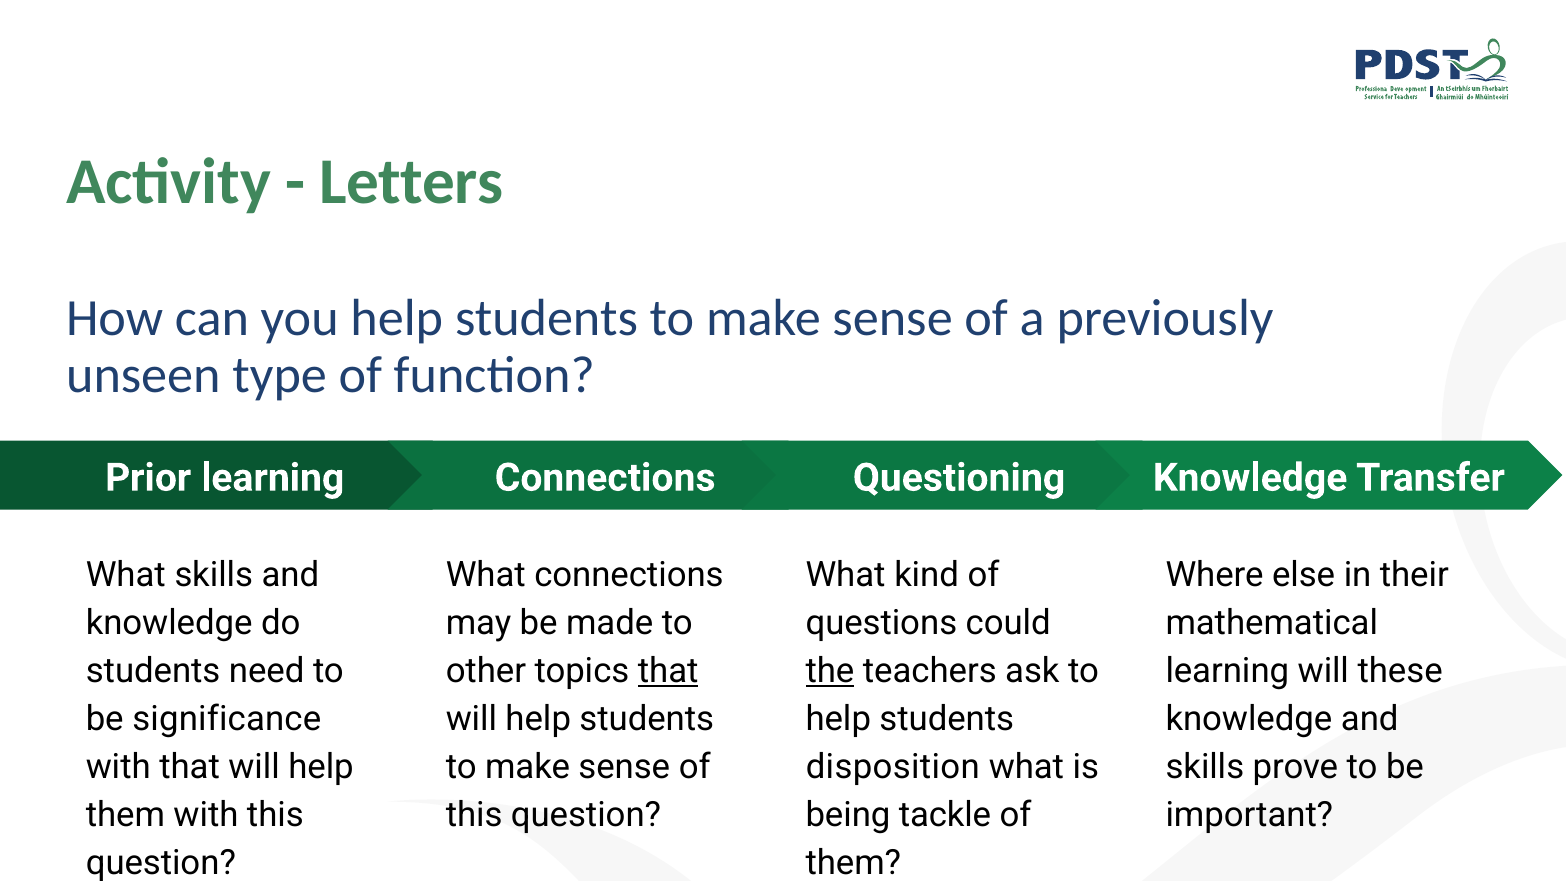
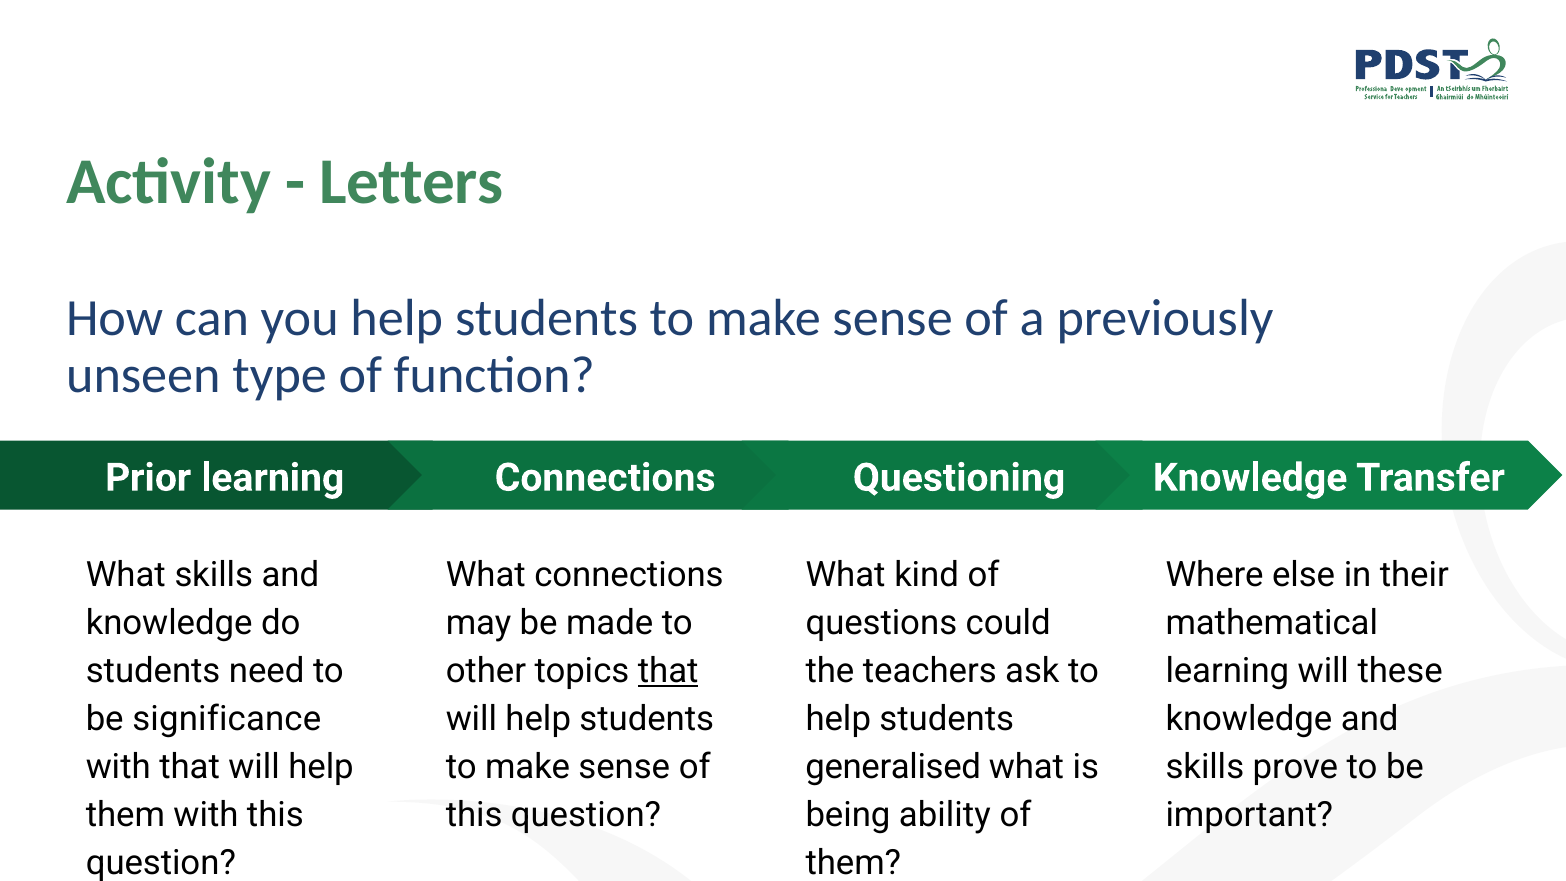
the underline: present -> none (830, 671)
disposition: disposition -> generalised (893, 767)
tackle: tackle -> ability (945, 815)
